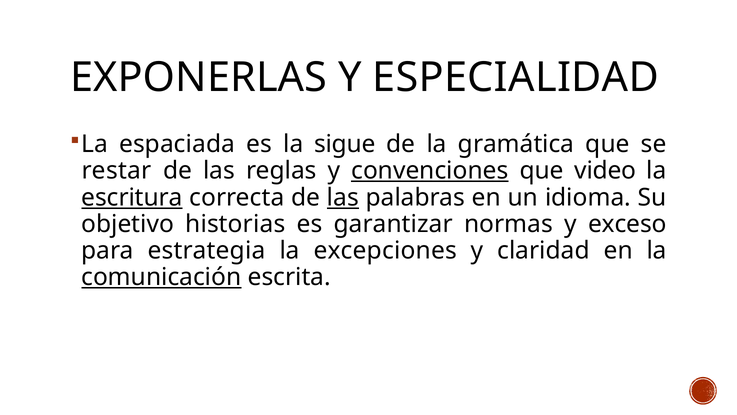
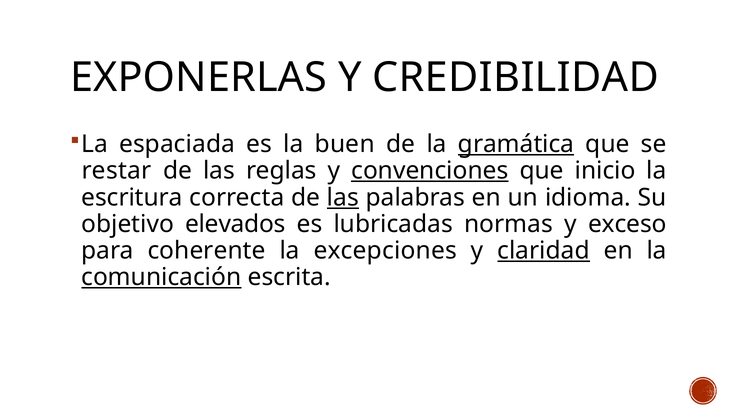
ESPECIALIDAD: ESPECIALIDAD -> CREDIBILIDAD (516, 78)
sigue: sigue -> buen (345, 144)
gramática underline: none -> present (516, 144)
video: video -> inicio (605, 171)
escritura underline: present -> none (132, 197)
historias: historias -> elevados (235, 224)
garantizar: garantizar -> lubricadas (393, 224)
estrategia: estrategia -> coherente (207, 250)
claridad underline: none -> present (544, 250)
